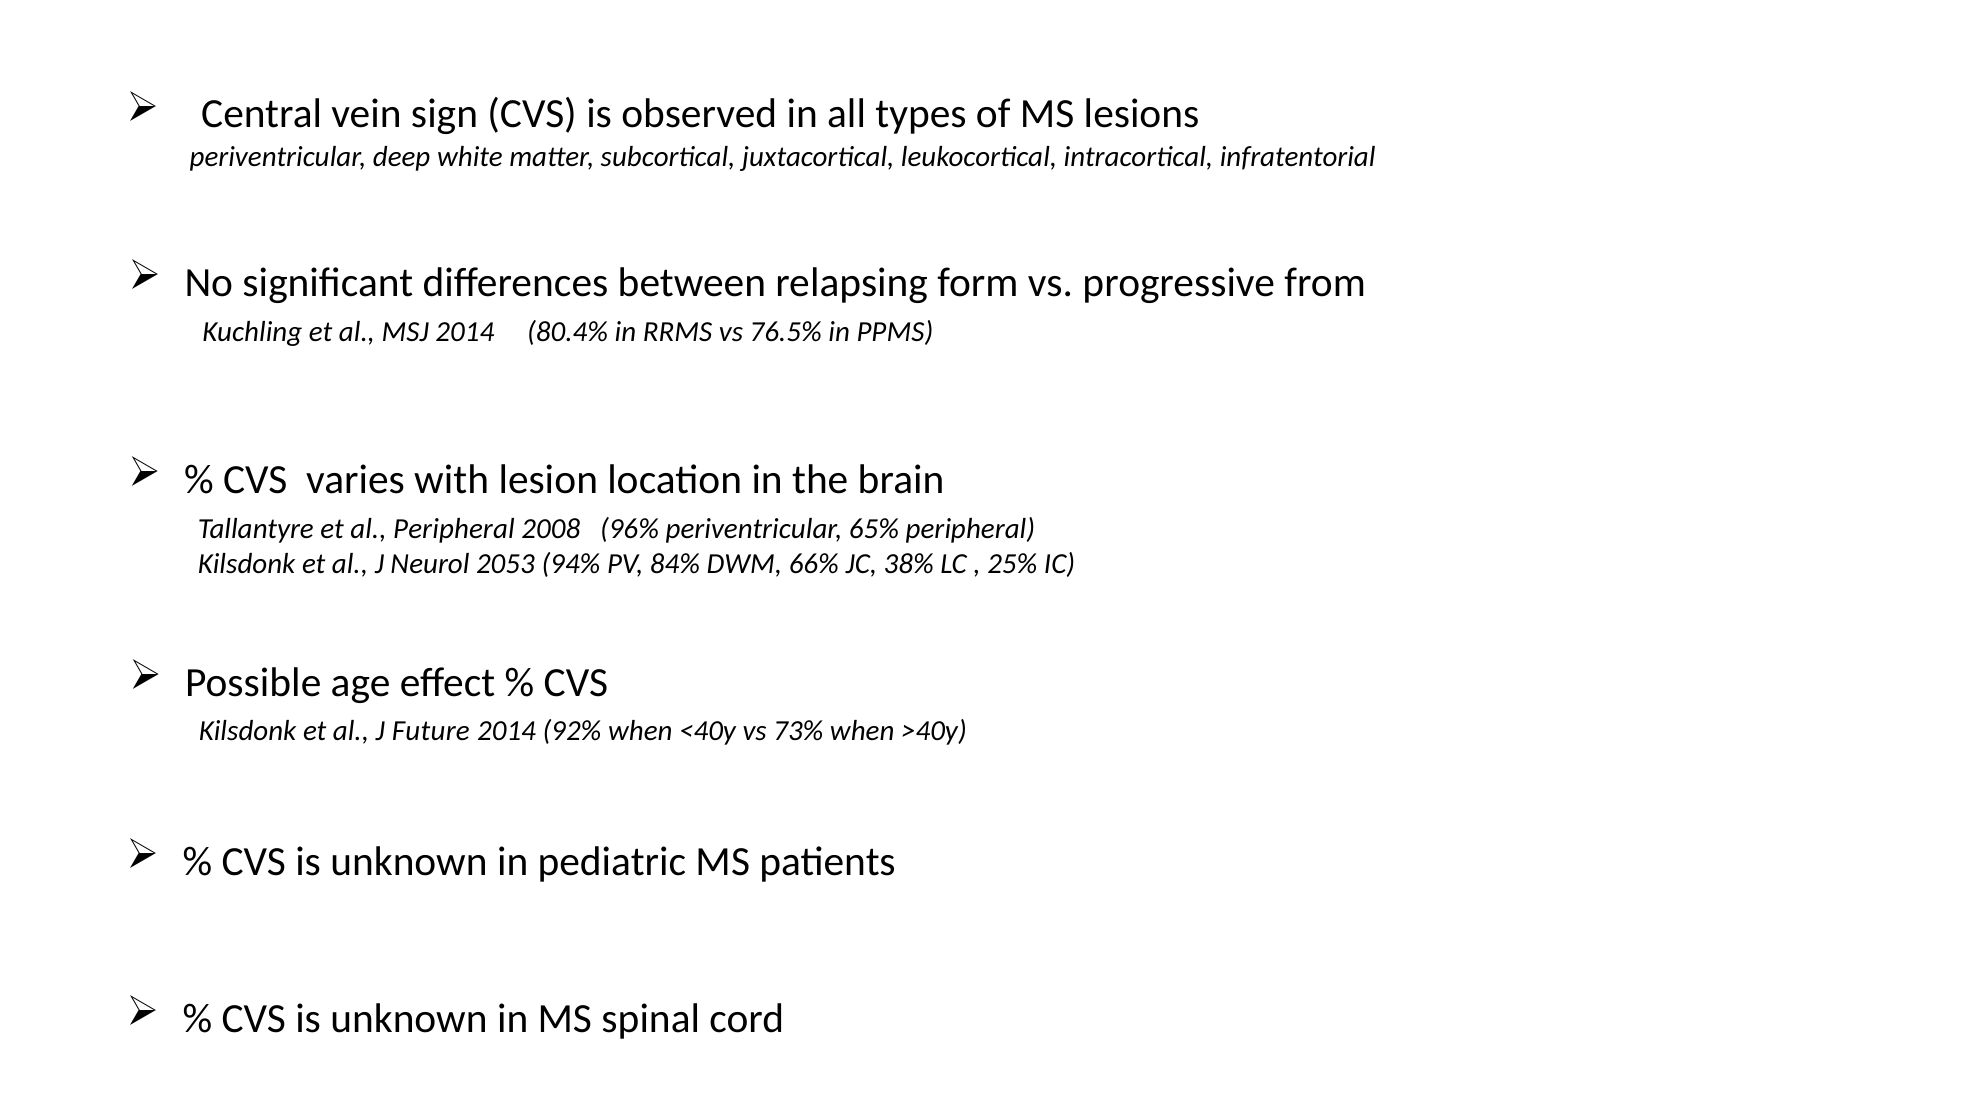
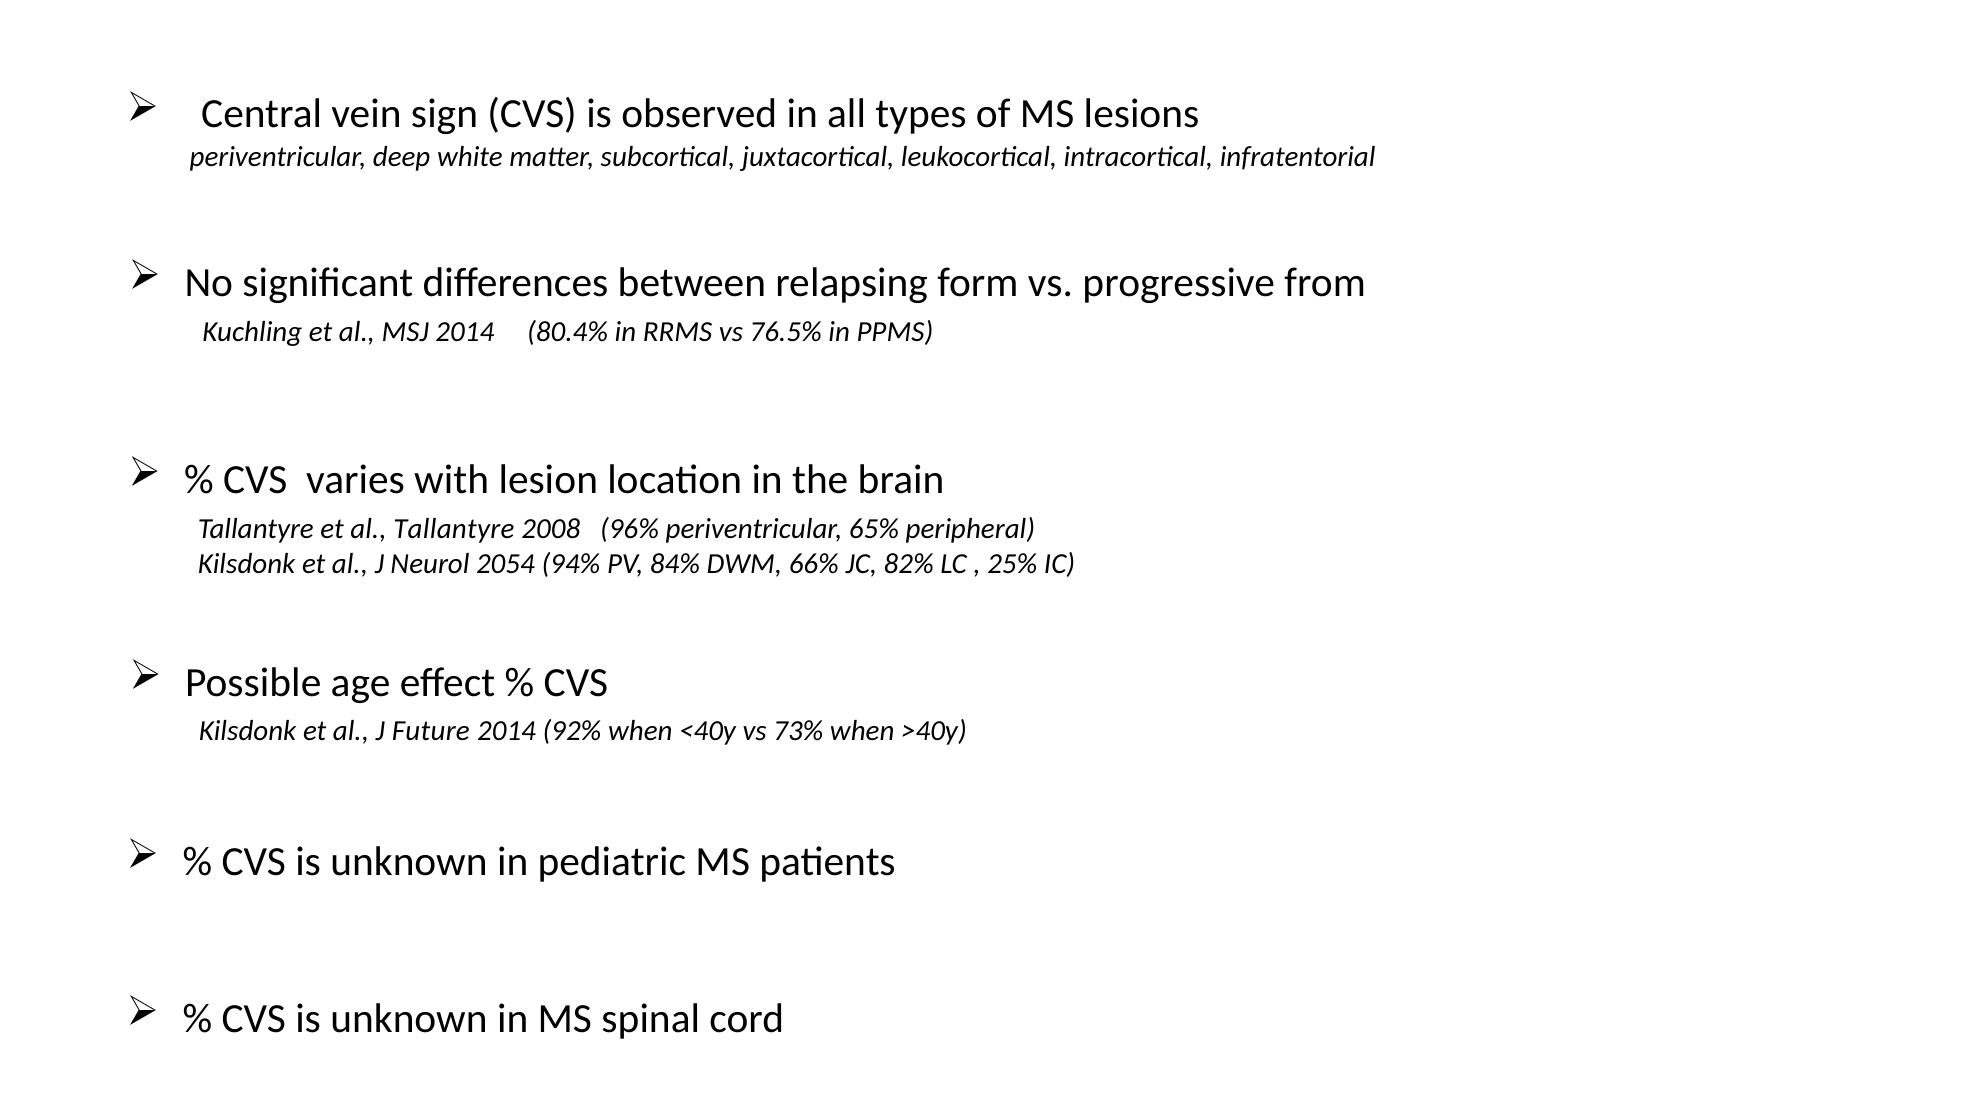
al Peripheral: Peripheral -> Tallantyre (454, 529)
2053: 2053 -> 2054 (505, 563)
38%: 38% -> 82% (909, 563)
